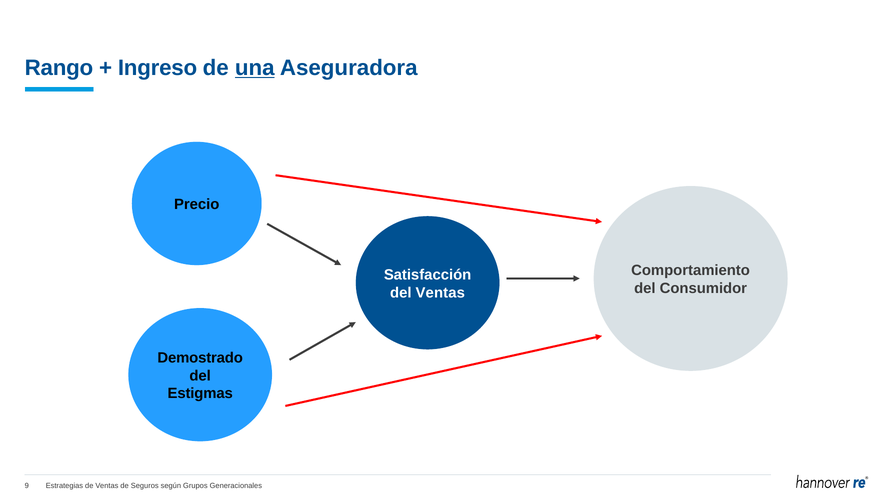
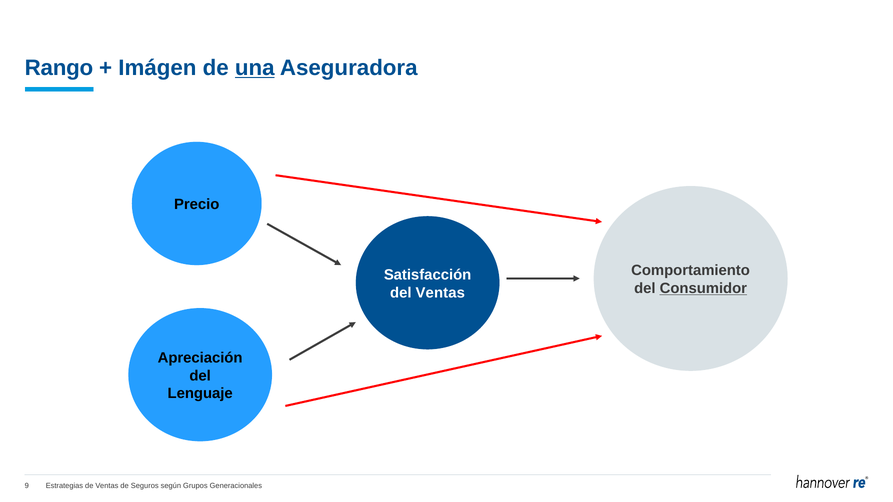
Ingreso: Ingreso -> Imágen (157, 68)
Consumidor underline: none -> present (703, 289)
Demostrado: Demostrado -> Apreciación (200, 358)
Estigmas: Estigmas -> Lenguaje (200, 394)
